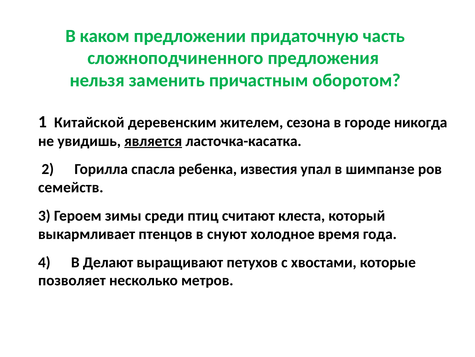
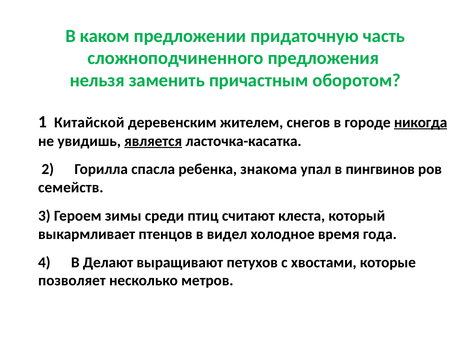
сезона: сезона -> снегов (308, 122)
никогда underline: none -> present (421, 122)
известия: известия -> знакома (269, 169)
шимпанзе: шимпанзе -> пингвинов (380, 169)
снуют: снуют -> видел (227, 234)
